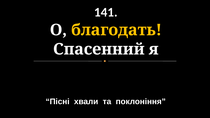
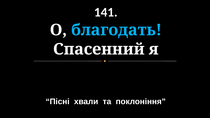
благодать colour: yellow -> light blue (116, 30)
